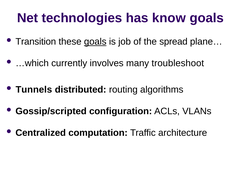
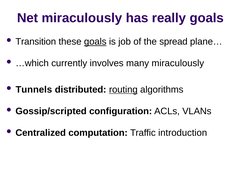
Net technologies: technologies -> miraculously (82, 18)
know: know -> really (169, 18)
many troubleshoot: troubleshoot -> miraculously (178, 63)
routing underline: none -> present (123, 89)
architecture: architecture -> introduction (183, 133)
